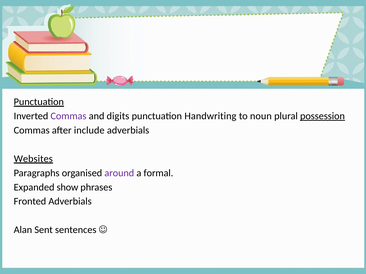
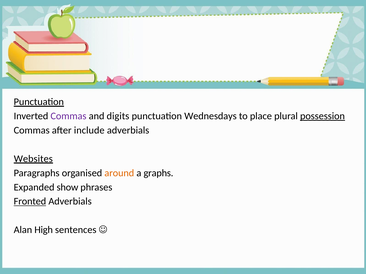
Handwriting: Handwriting -> Wednesdays (210, 116)
noun: noun -> place (261, 116)
around colour: purple -> orange (119, 173)
formal: formal -> graphs (158, 173)
Fronted underline: none -> present (30, 202)
Sent: Sent -> High (44, 230)
